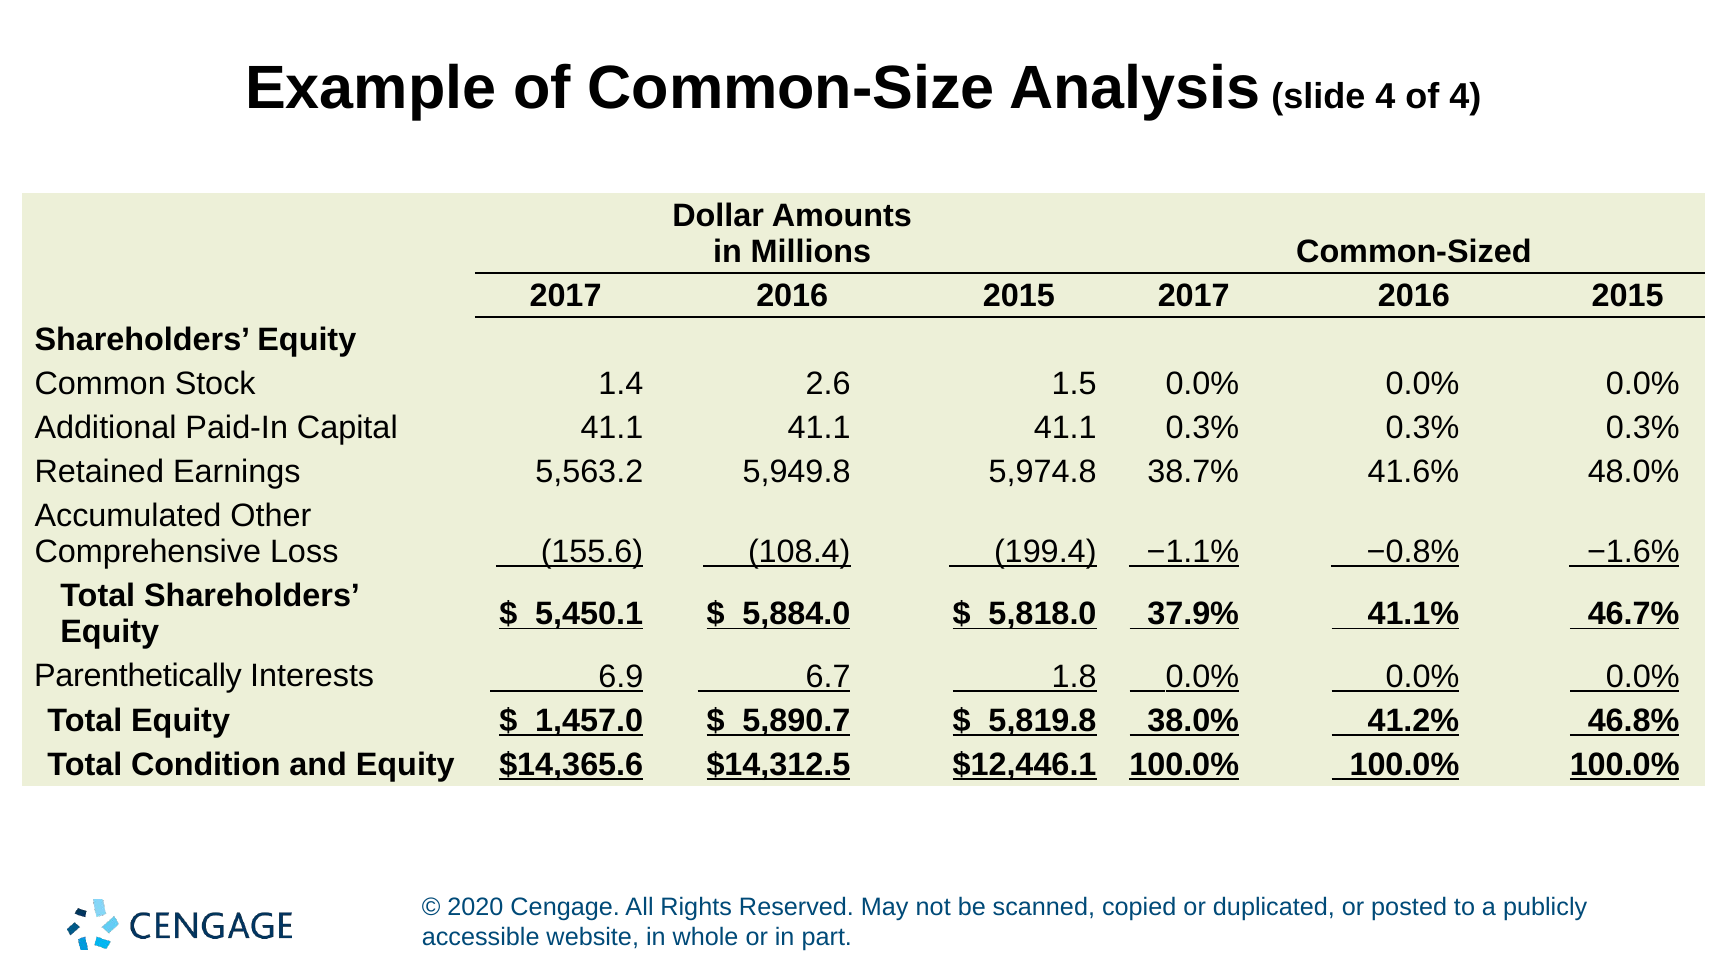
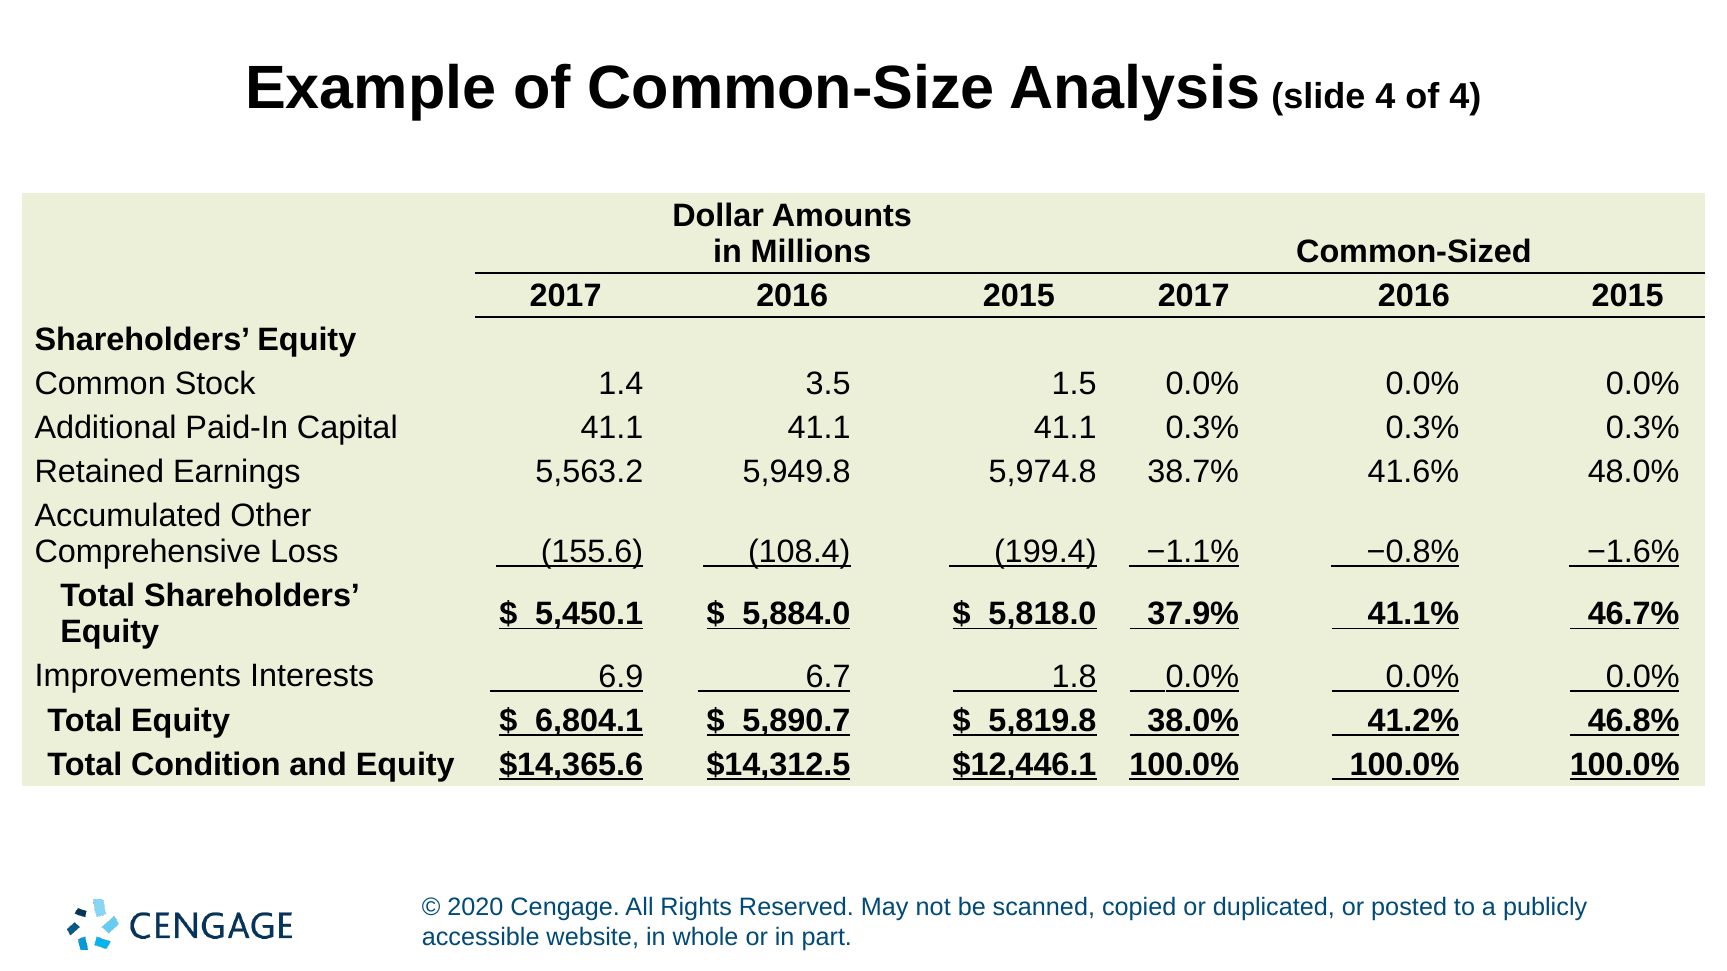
2.6: 2.6 -> 3.5 (828, 384)
Parenthetically: Parenthetically -> Improvements (138, 677)
1,457.0: 1,457.0 -> 6,804.1 (589, 721)
